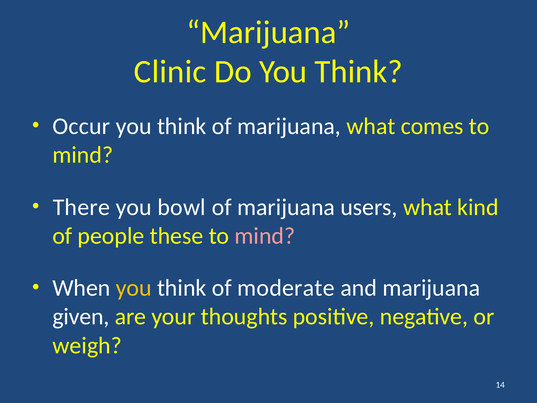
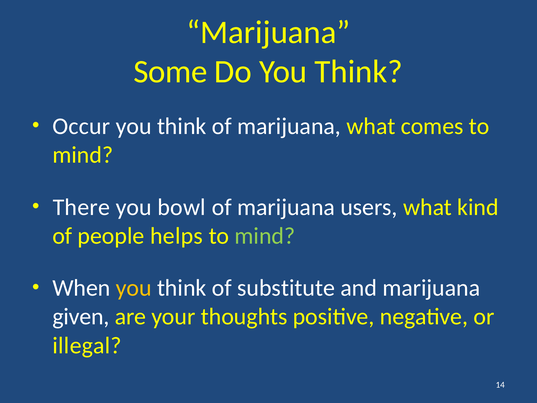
Clinic: Clinic -> Some (171, 72)
these: these -> helps (176, 236)
mind colour: pink -> light green (265, 236)
moderate: moderate -> substitute (286, 288)
weigh: weigh -> illegal (87, 345)
